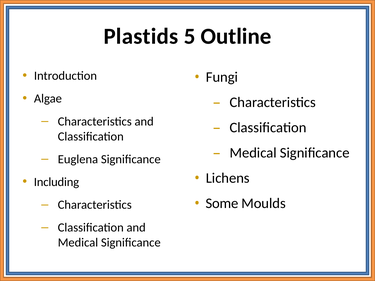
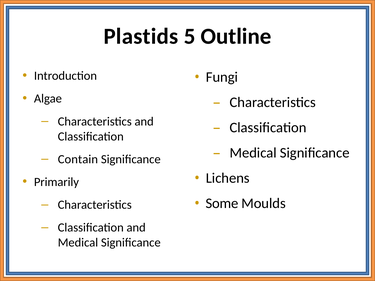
Euglena: Euglena -> Contain (78, 159)
Including: Including -> Primarily (56, 182)
